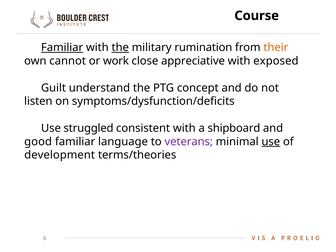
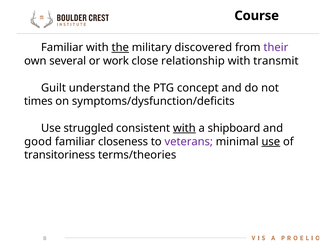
Familiar underline: present -> none (62, 47)
rumination: rumination -> discovered (203, 47)
their colour: orange -> purple (276, 47)
cannot: cannot -> several (68, 61)
appreciative: appreciative -> relationship (193, 61)
exposed: exposed -> transmit (276, 61)
listen: listen -> times (38, 101)
with underline: none -> present (184, 128)
language: language -> closeness (123, 142)
development: development -> transitoriness (60, 155)
